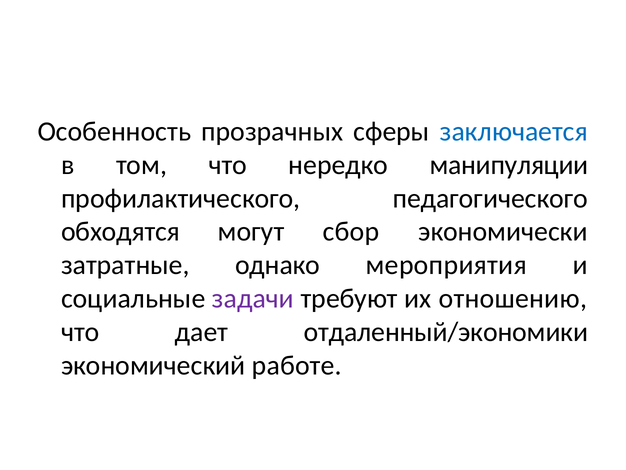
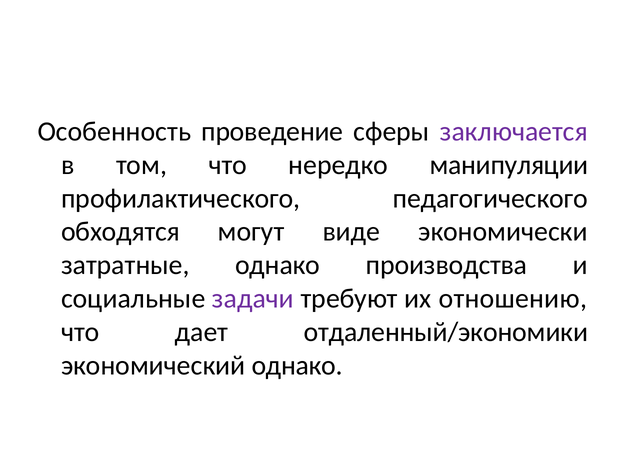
прозрачных: прозрачных -> проведение (272, 131)
заключается colour: blue -> purple (514, 131)
сбор: сбор -> виде (351, 232)
мероприятия: мероприятия -> производства (447, 265)
экономический работе: работе -> однако (297, 365)
